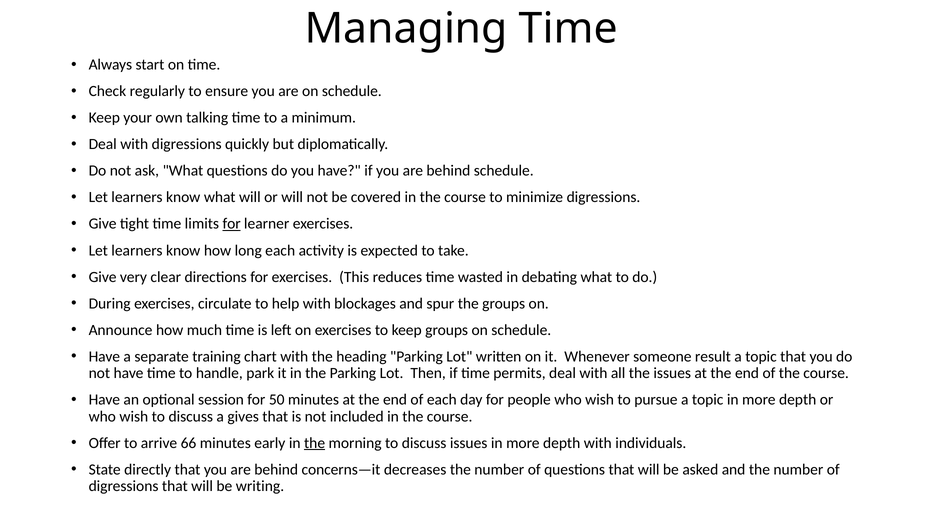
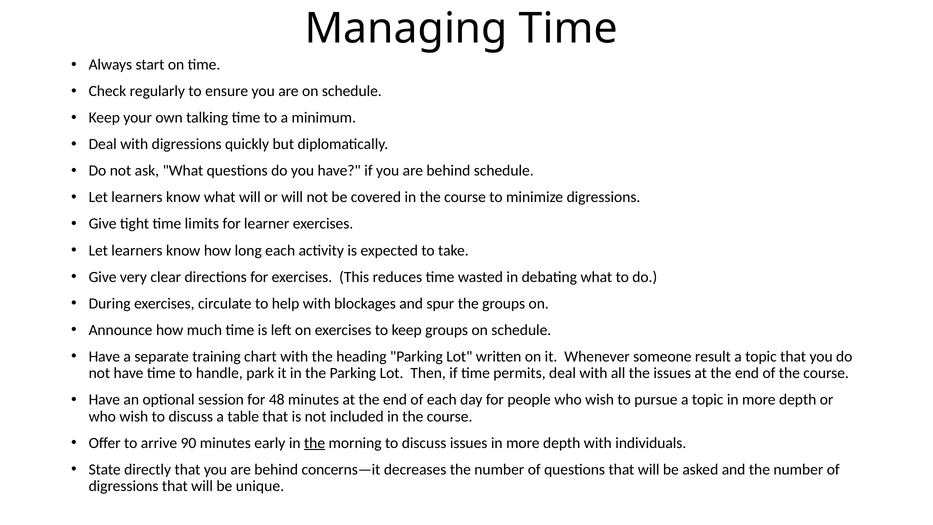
for underline: present -> none (232, 224)
50: 50 -> 48 (277, 400)
gives: gives -> table (243, 416)
66: 66 -> 90 (188, 443)
writing: writing -> unique (260, 486)
